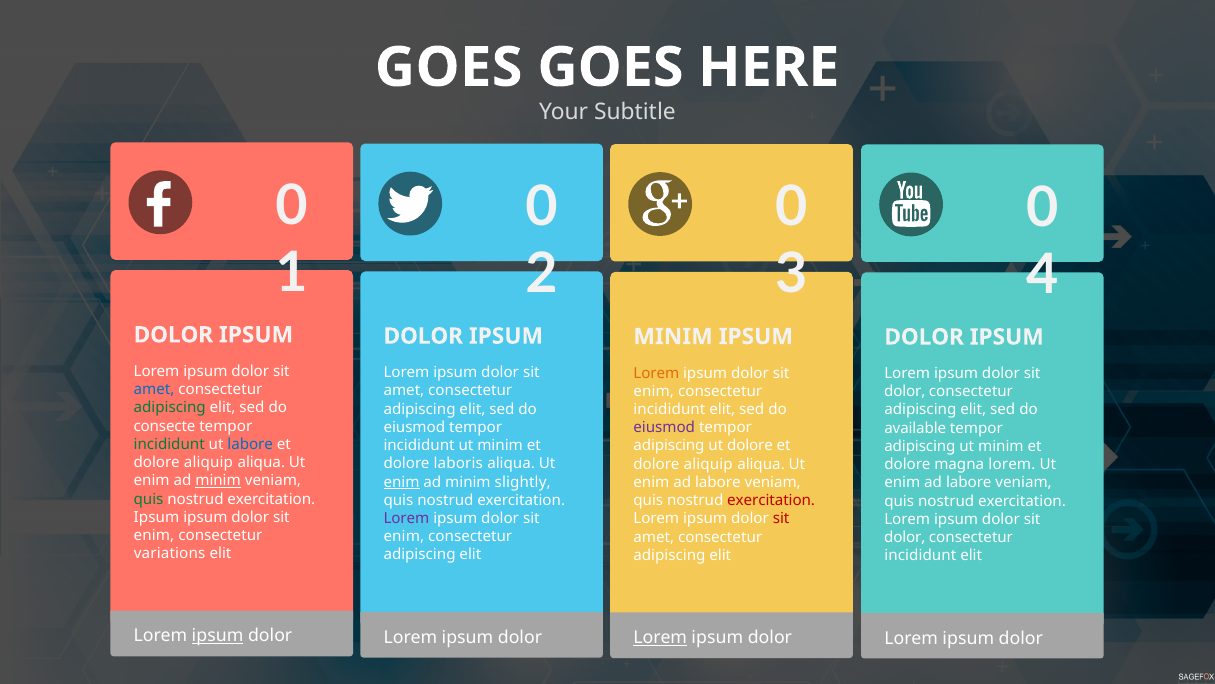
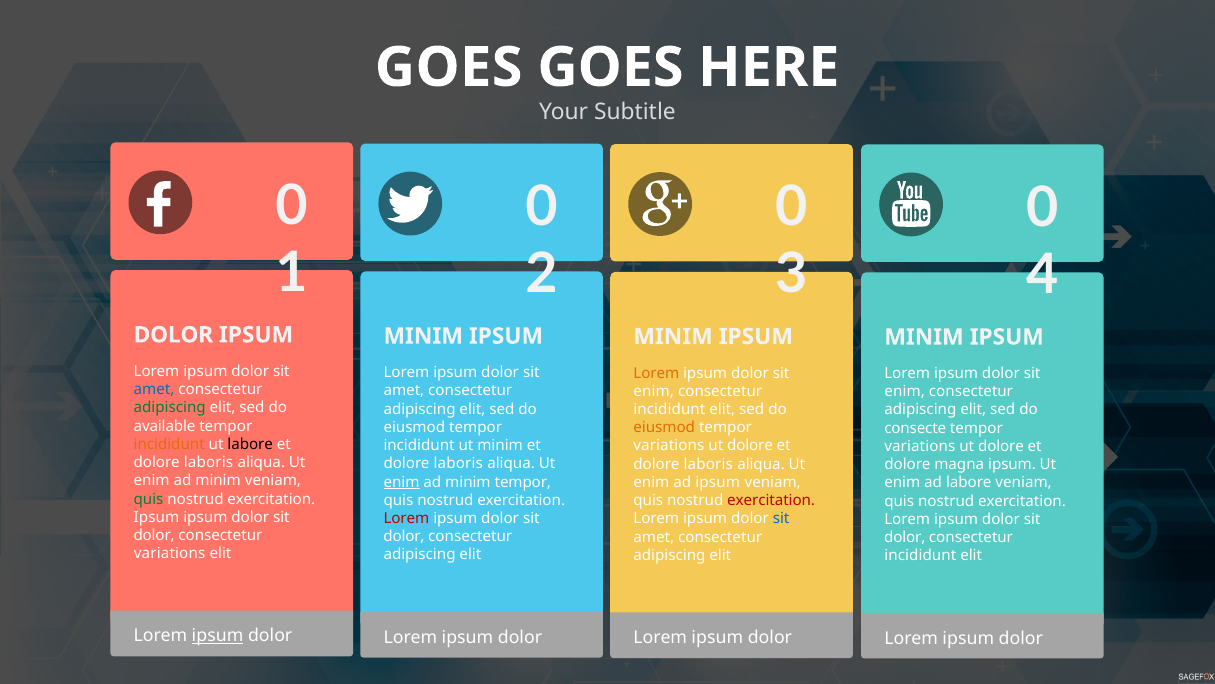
DOLOR: DOLOR -> MINIM (423, 336)
DOLOR: DOLOR -> MINIM (924, 337)
dolor: dolor -> enim (905, 391)
consecte: consecte -> available (165, 426)
eiusmod colour: purple -> orange (664, 427)
available: available -> consecte (915, 428)
incididunt colour: green -> orange (169, 444)
labore colour: blue -> black (250, 444)
adipiscing: adipiscing -> variations (669, 446)
adipiscing: adipiscing -> variations (920, 446)
minim: minim -> dolore (1001, 446)
aliquip: aliquip -> laboris (208, 462)
aliquip: aliquip -> laboris (708, 464)
magna lorem: lorem -> ipsum (1012, 464)
minim underline: present -> none (218, 480)
minim slightly: slightly -> tempor (523, 482)
labore: labore -> ipsum (718, 482)
Lorem colour: purple -> red (406, 518)
sit colour: red -> blue (781, 518)
enim: enim -> dolor (154, 535)
enim: enim -> dolor (404, 536)
Lorem underline: present -> none (660, 637)
